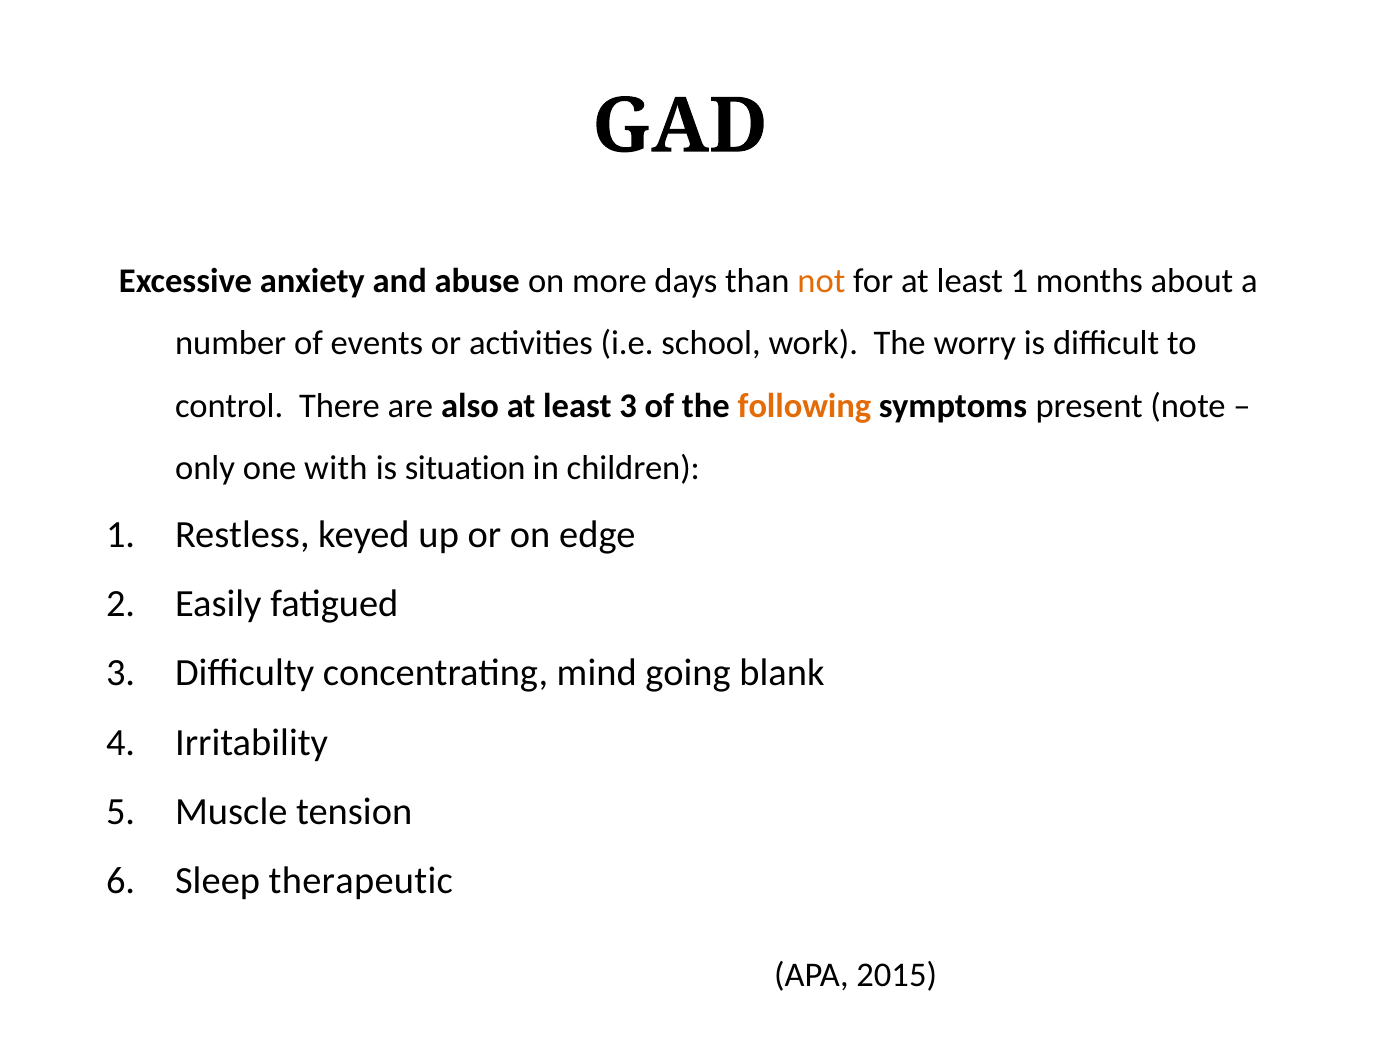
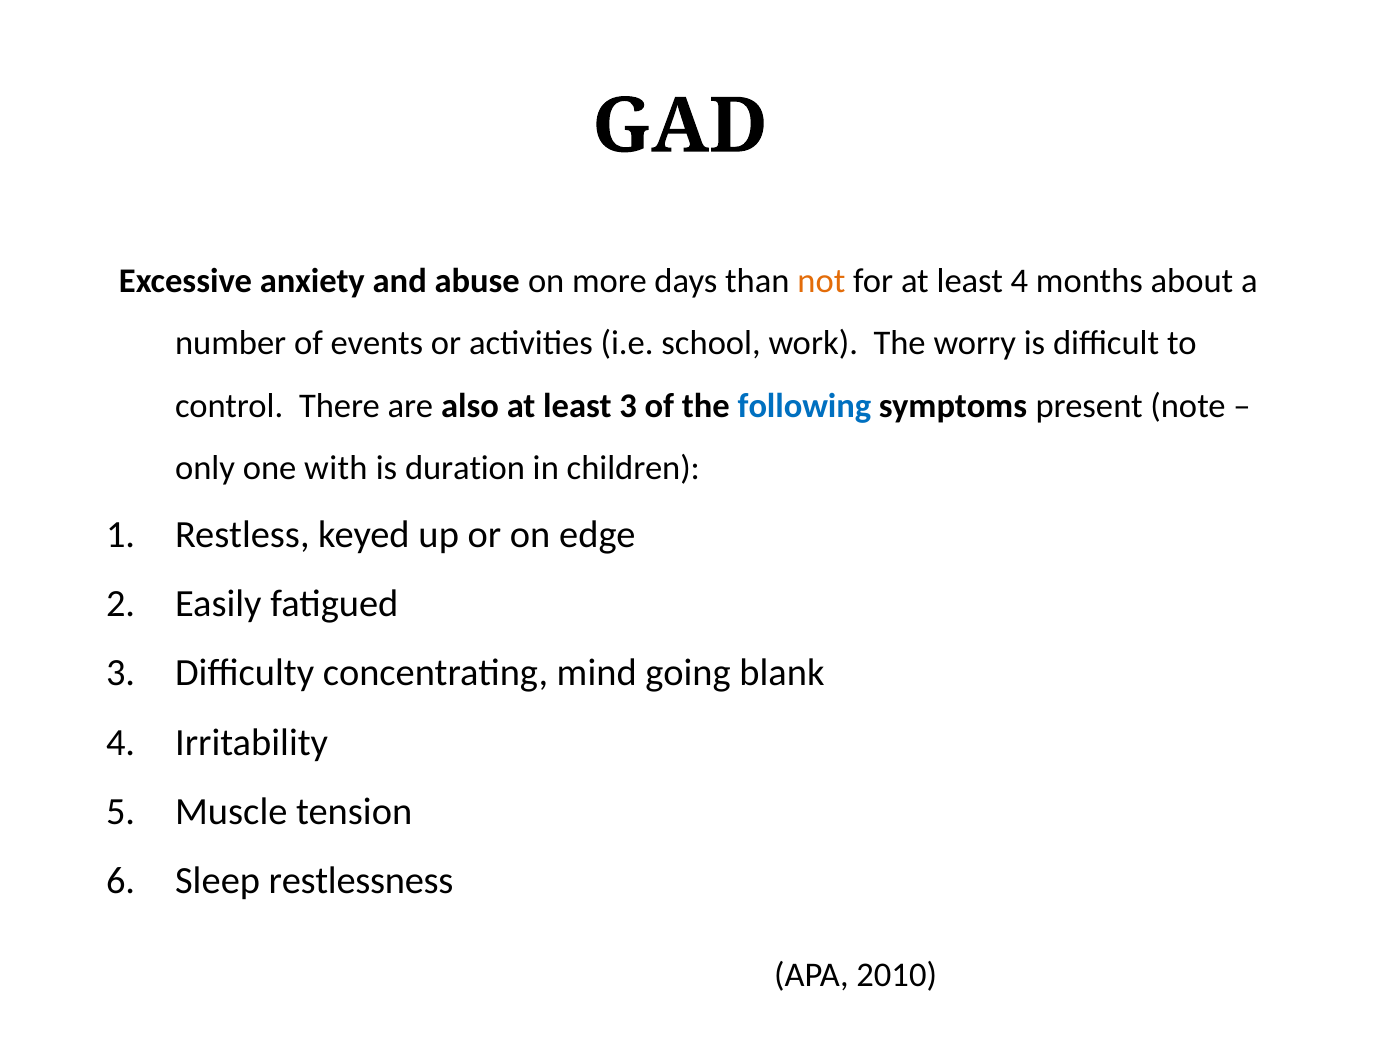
least 1: 1 -> 4 (1019, 281)
following colour: orange -> blue (804, 406)
situation: situation -> duration (465, 468)
therapeutic: therapeutic -> restlessness (361, 881)
2015: 2015 -> 2010 (897, 975)
